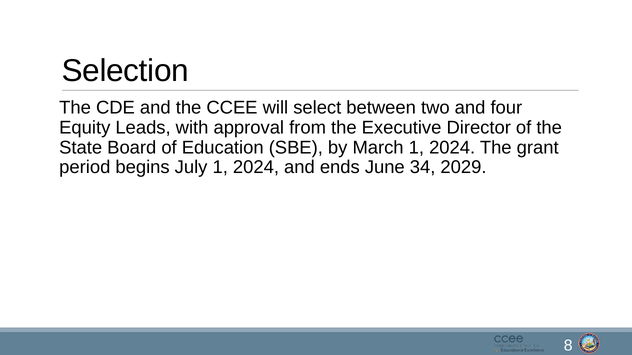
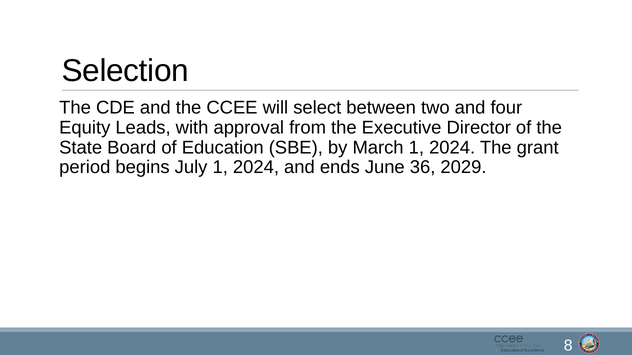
34: 34 -> 36 (423, 168)
